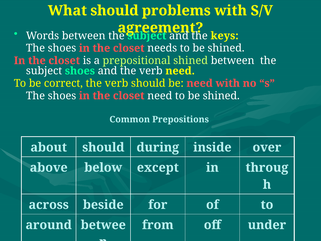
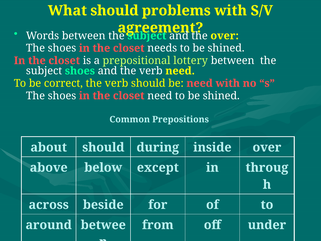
keys: keys -> over (225, 36)
prepositional shined: shined -> lottery (191, 61)
